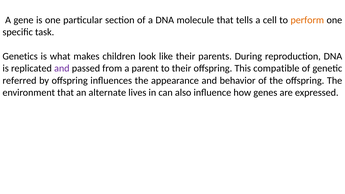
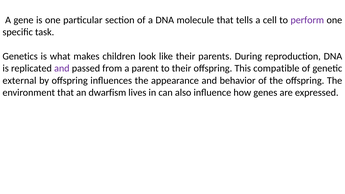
perform colour: orange -> purple (307, 20)
referred: referred -> external (19, 80)
alternate: alternate -> dwarfism (107, 93)
